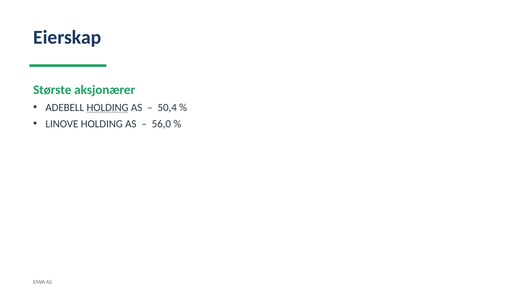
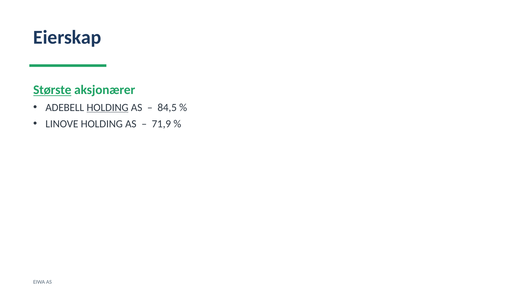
Største underline: none -> present (52, 90)
50,4: 50,4 -> 84,5 (167, 107)
56,0: 56,0 -> 71,9 (161, 124)
